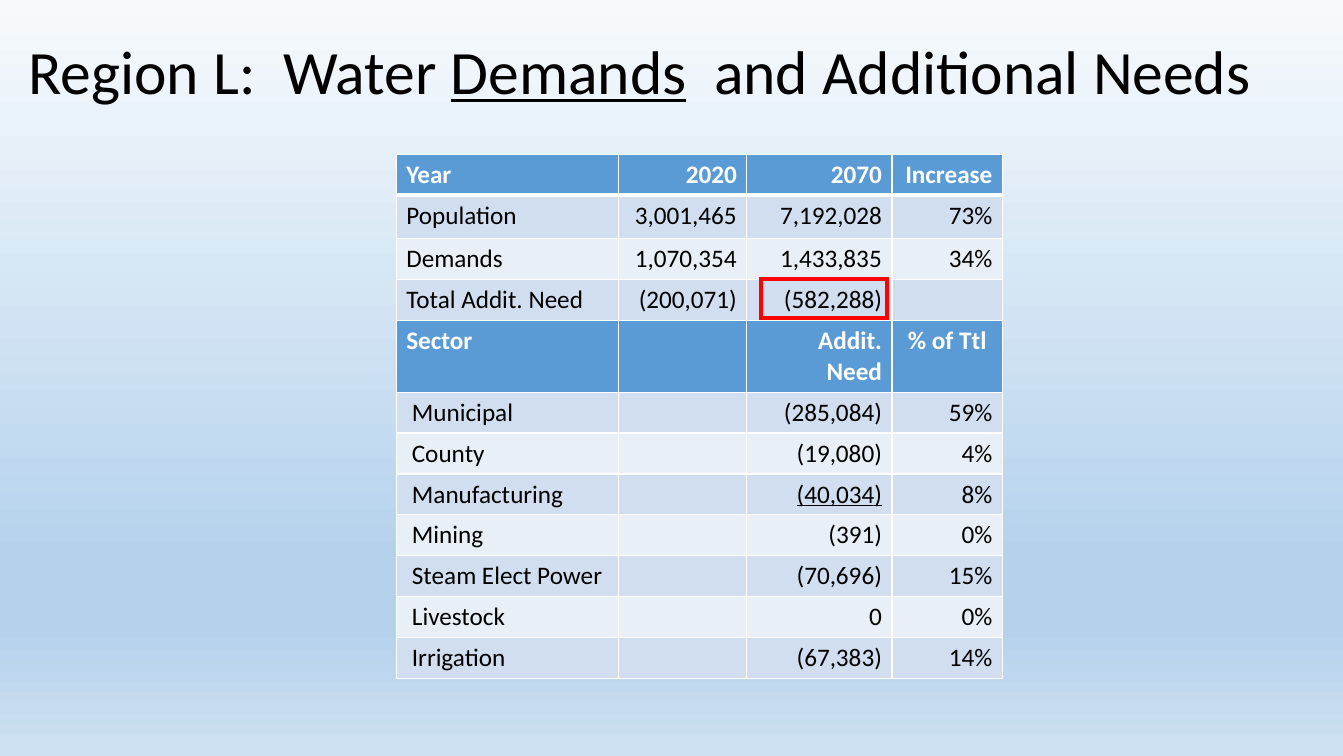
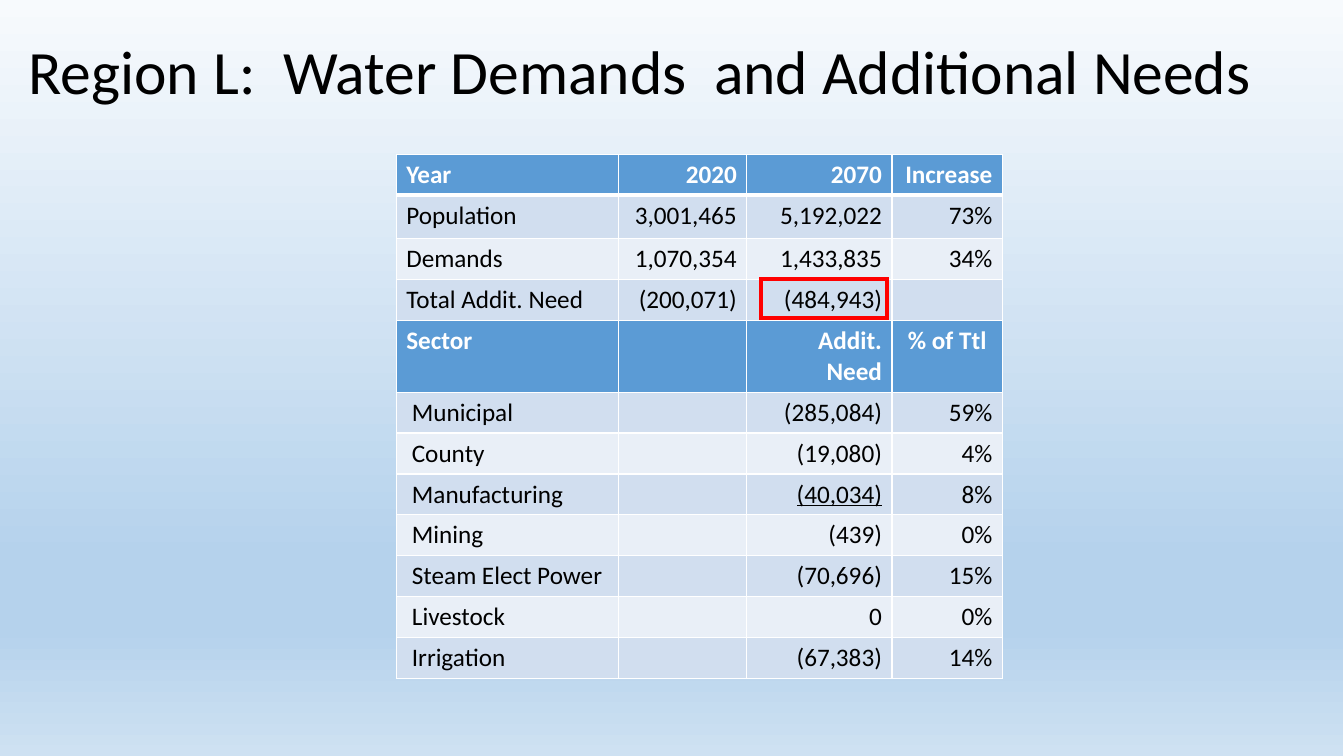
Demands underline: present -> none (569, 74)
7,192,028: 7,192,028 -> 5,192,022 (831, 216)
582,288: 582,288 -> 484,943 (833, 300)
391: 391 -> 439 (855, 535)
